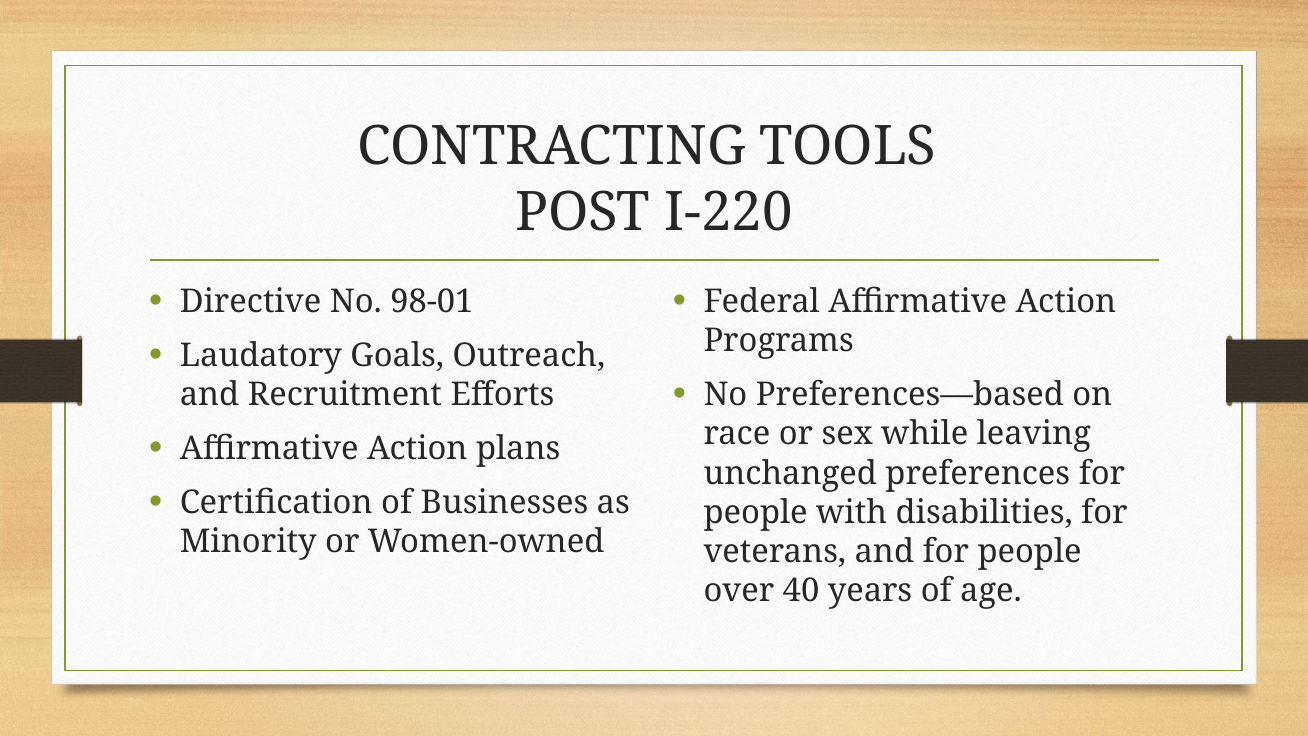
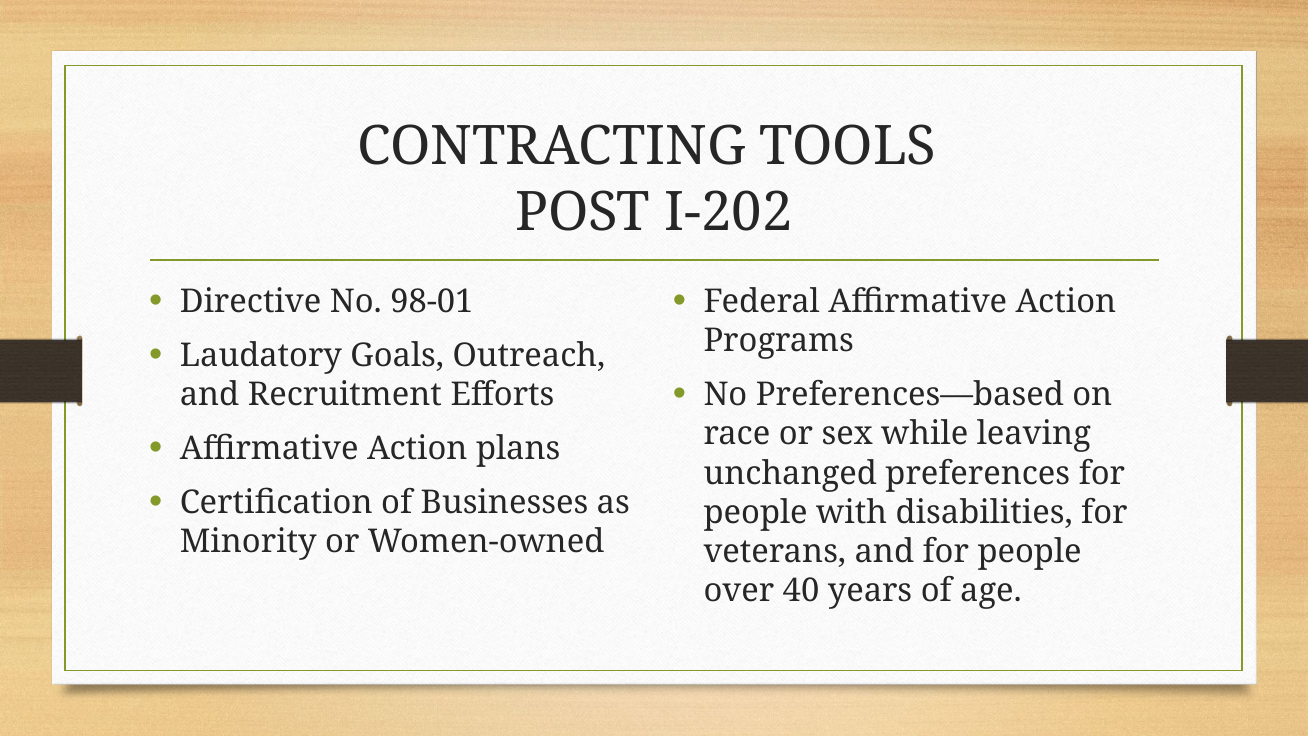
I-220: I-220 -> I-202 (729, 212)
